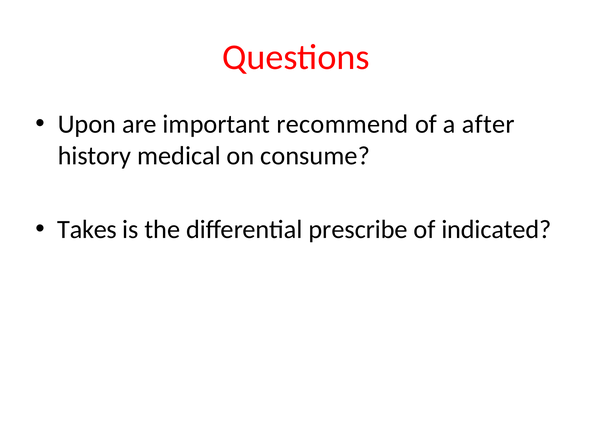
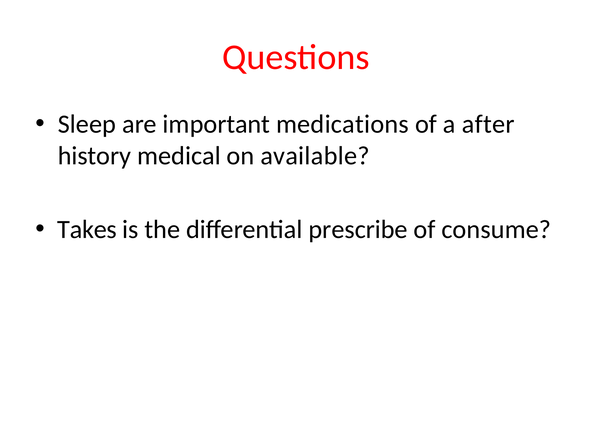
Upon: Upon -> Sleep (87, 124)
recommend: recommend -> medications (342, 124)
consume: consume -> available (315, 156)
indicated: indicated -> consume (496, 229)
